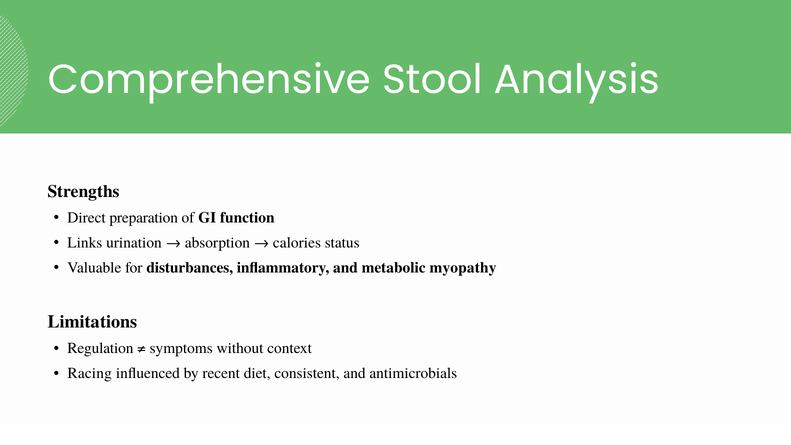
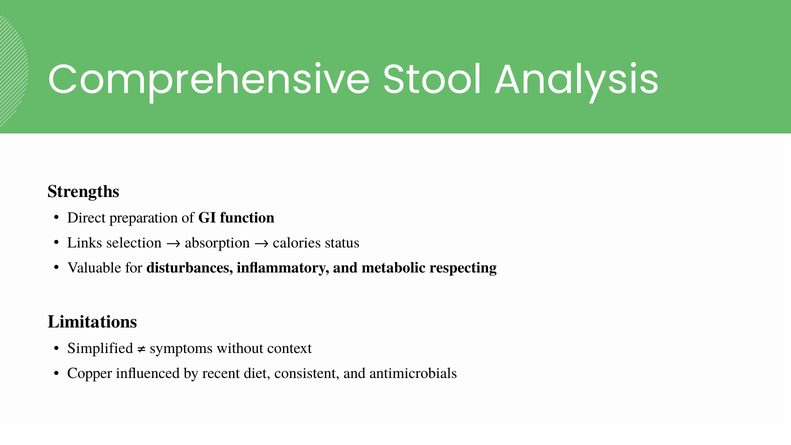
urination: urination -> selection (134, 243)
myopathy: myopathy -> respecting (463, 268)
Regulation: Regulation -> Simplified (100, 348)
Racing: Racing -> Copper (90, 373)
